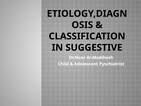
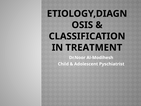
SUGGESTIVE: SUGGESTIVE -> TREATMENT (94, 47)
